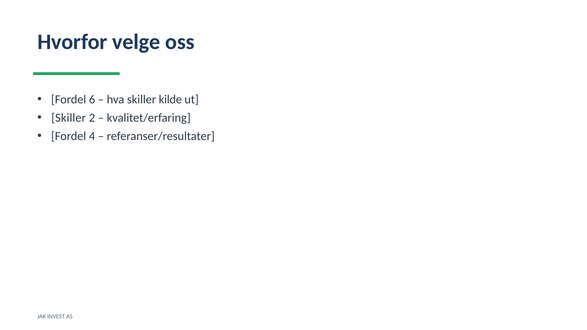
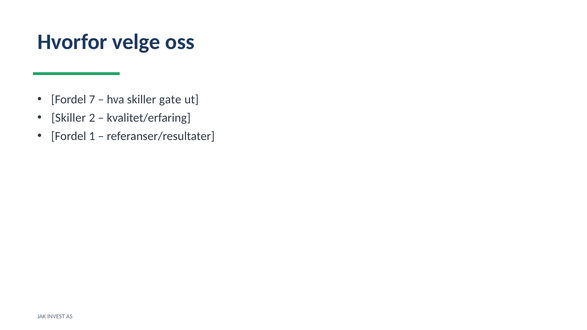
6: 6 -> 7 (92, 99)
kilde: kilde -> gate (170, 99)
4: 4 -> 1 (92, 136)
